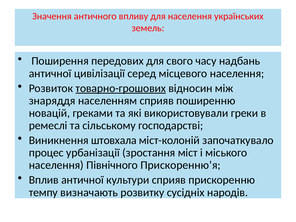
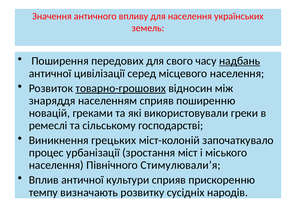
надбань underline: none -> present (240, 61)
штовхала: штовхала -> грецьких (114, 140)
Прискоренню’я: Прискоренню’я -> Стимулювали’я (180, 165)
